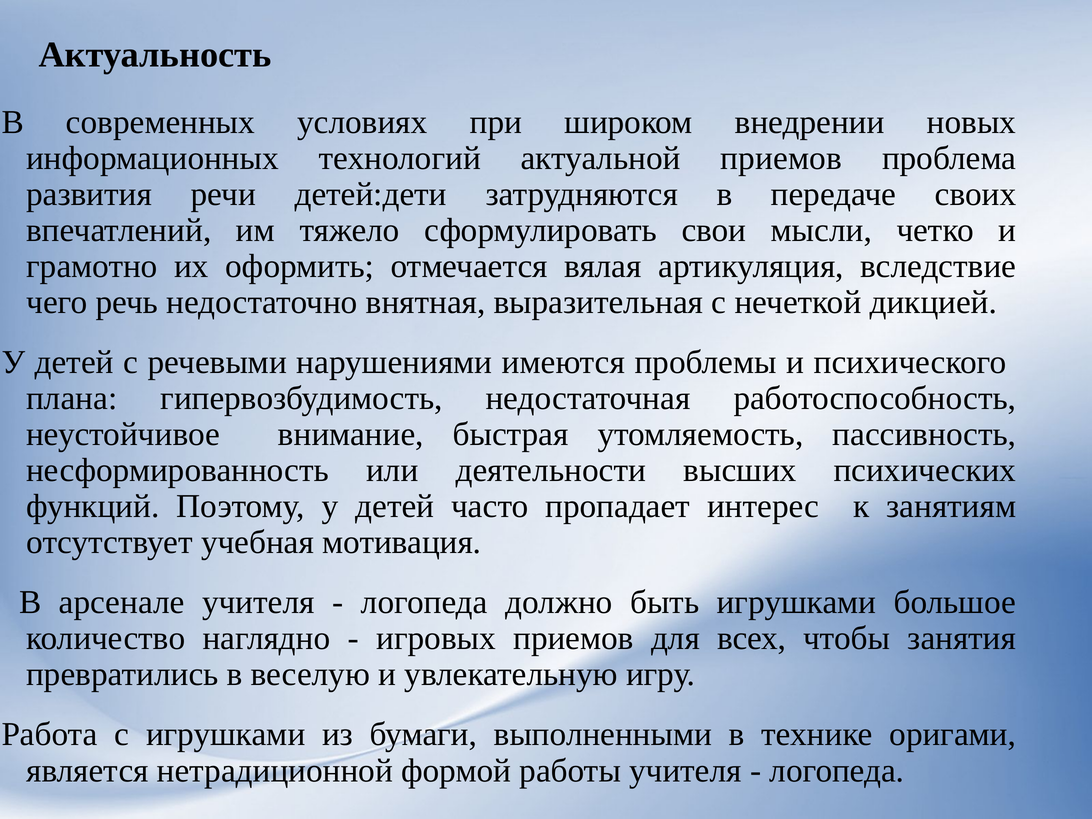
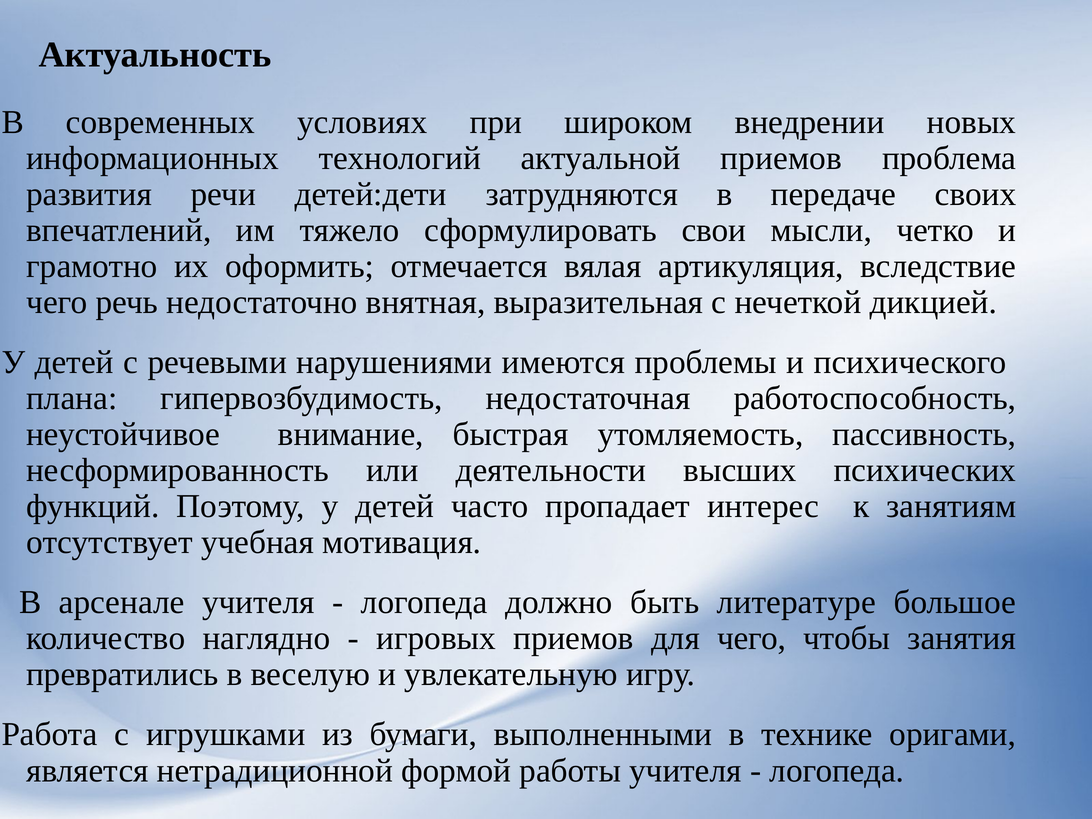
быть игрушками: игрушками -> литературе (796, 602)
для всех: всех -> чего (752, 638)
